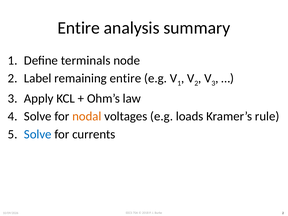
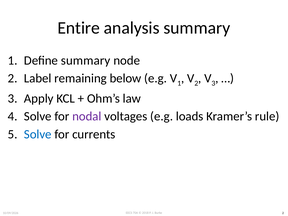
Define terminals: terminals -> summary (86, 60)
remaining entire: entire -> below (125, 78)
nodal colour: orange -> purple (87, 116)
